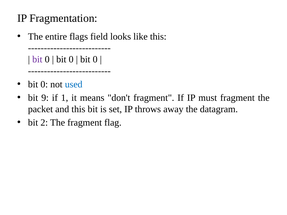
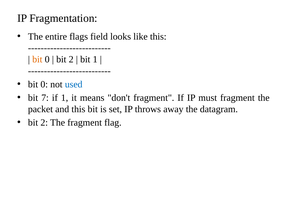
bit colour: purple -> orange (37, 60)
0: 0 -> 2 (71, 60)
0: 0 -> 1 (95, 60)
9: 9 -> 7 (45, 98)
